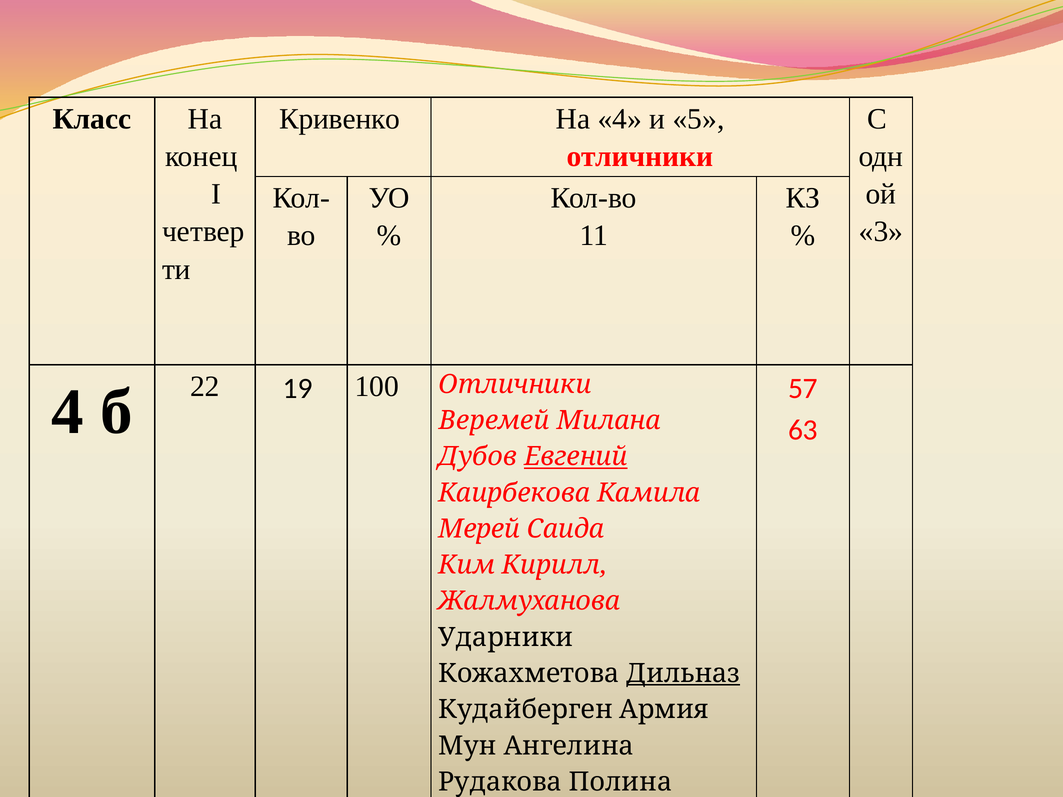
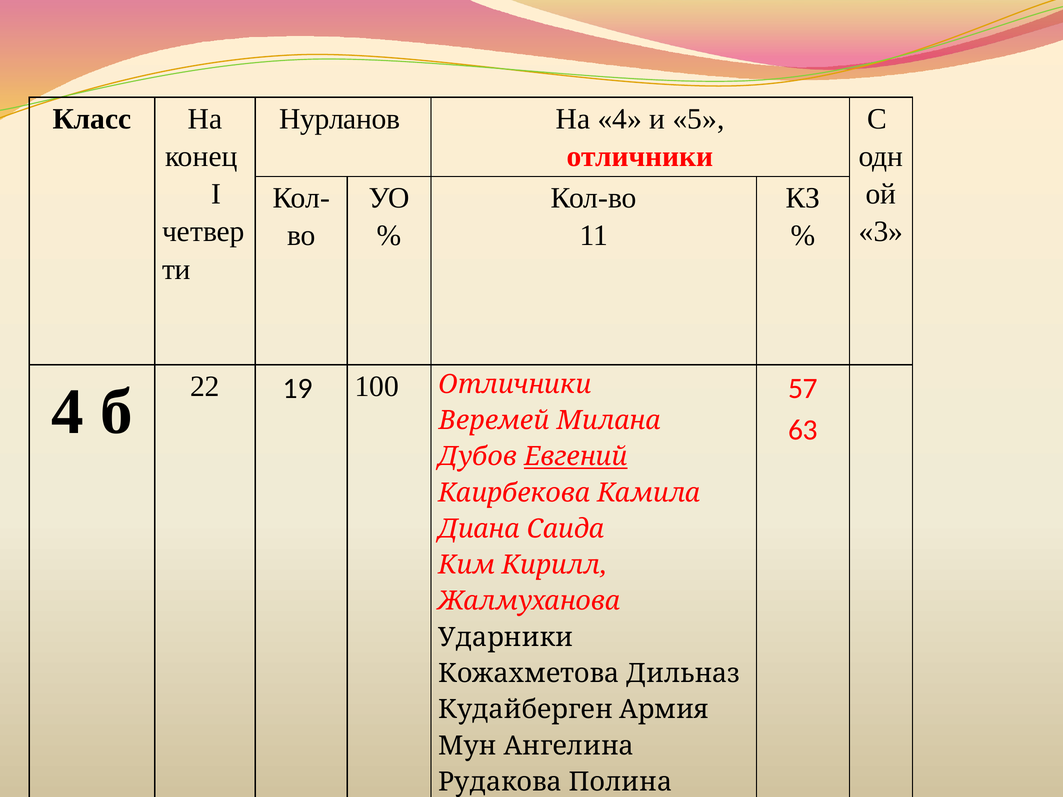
Кривенко: Кривенко -> Нурланов (340, 119)
Мерей: Мерей -> Диана (479, 529)
Дильназ underline: present -> none (683, 674)
